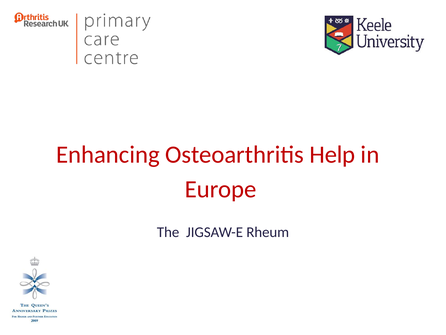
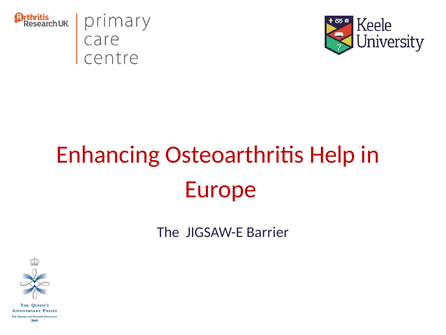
Rheum: Rheum -> Barrier (268, 232)
